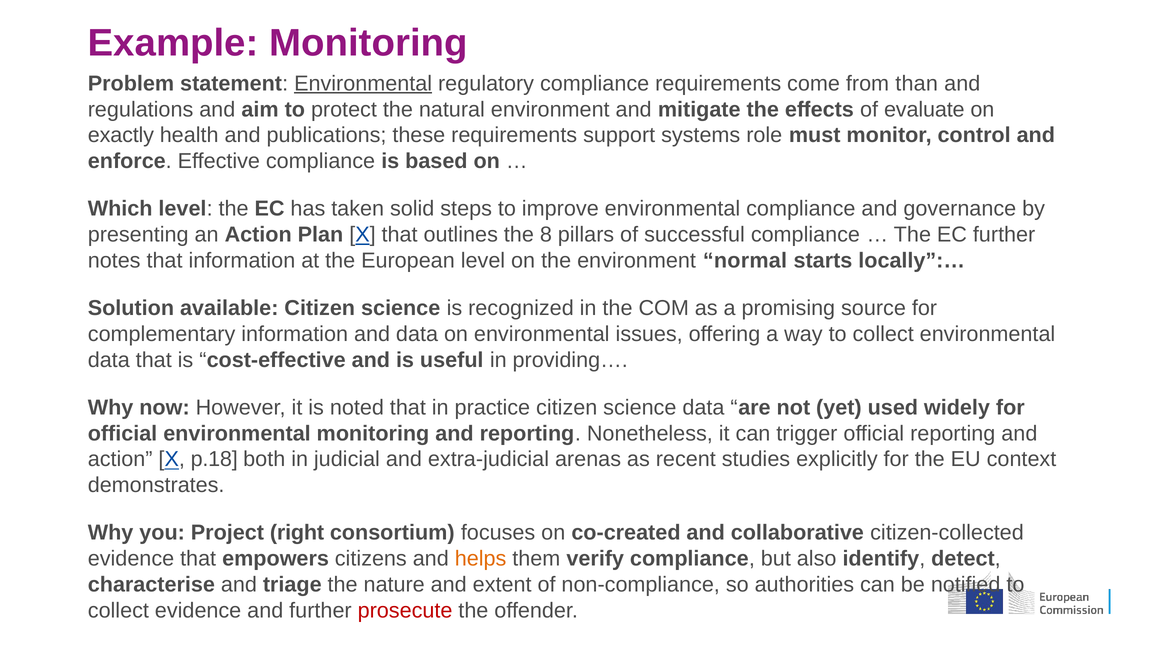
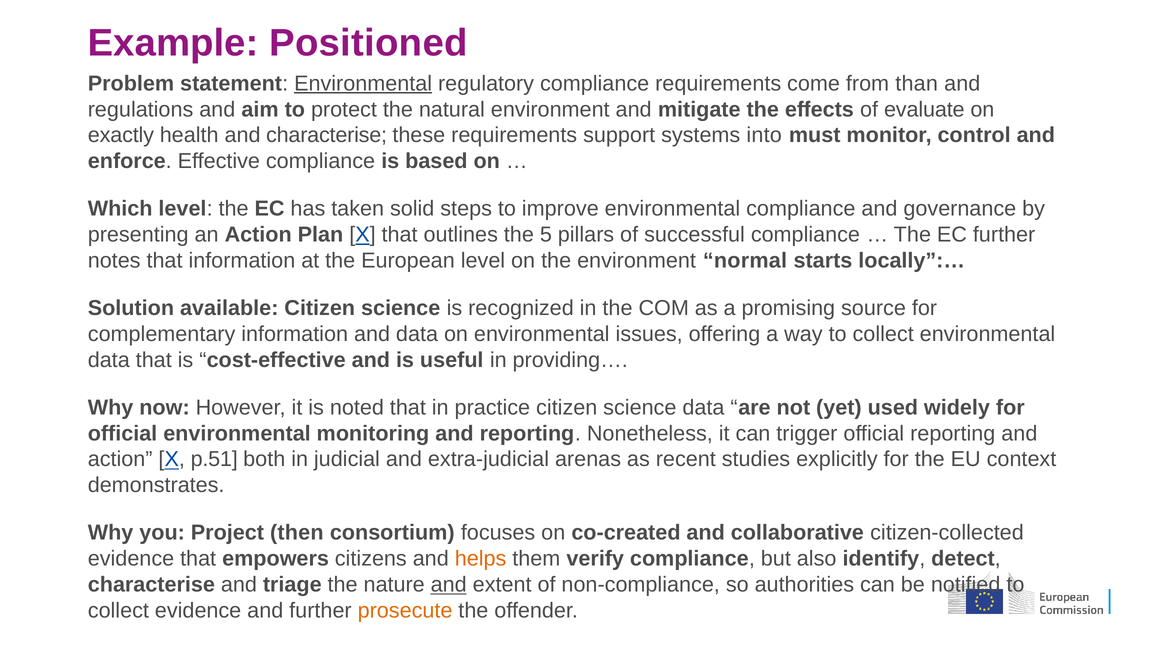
Example Monitoring: Monitoring -> Positioned (368, 43)
and publications: publications -> characterise (327, 135)
role: role -> into (764, 135)
8: 8 -> 5 (546, 235)
p.18: p.18 -> p.51 (214, 459)
right: right -> then (297, 533)
and underline: none -> present (449, 585)
prosecute colour: red -> orange (405, 611)
